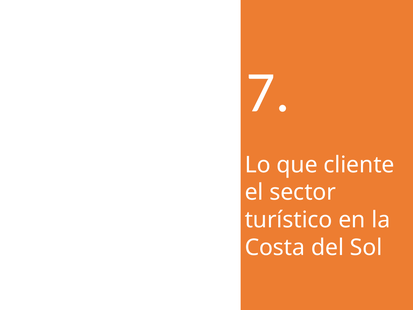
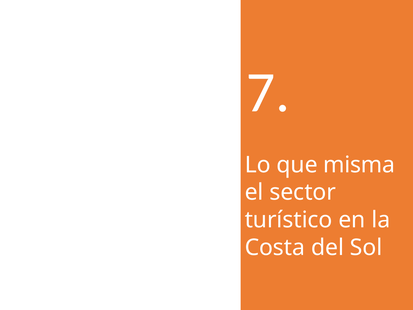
cliente: cliente -> misma (359, 165)
